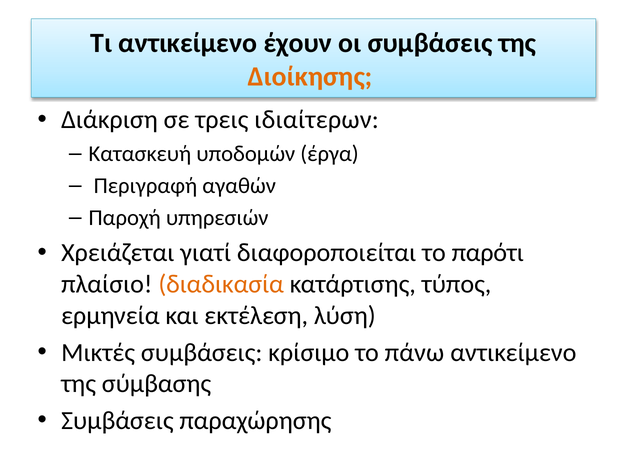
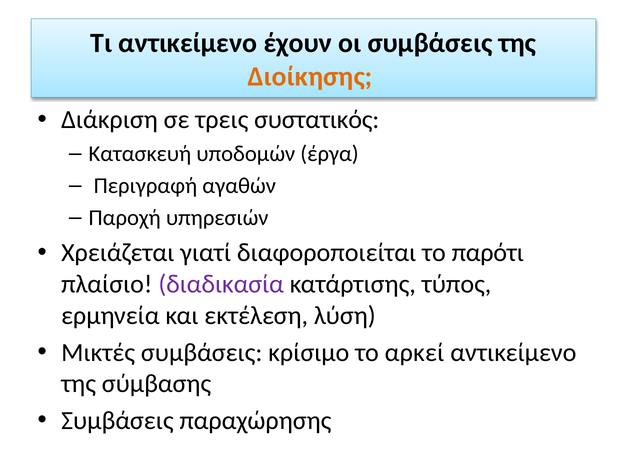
ιδιαίτερων: ιδιαίτερων -> συστατικός (317, 120)
διαδικασία colour: orange -> purple (221, 284)
πάνω: πάνω -> αρκεί (415, 353)
